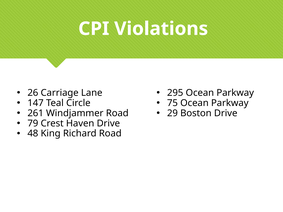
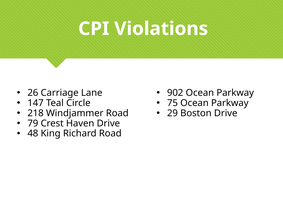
295: 295 -> 902 (175, 93)
261: 261 -> 218 (36, 113)
